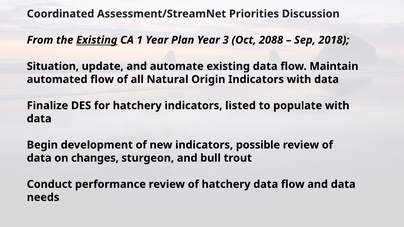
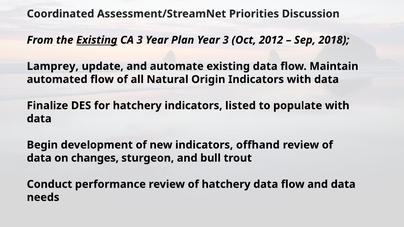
CA 1: 1 -> 3 (140, 40)
2088: 2088 -> 2012 (271, 40)
Situation: Situation -> Lamprey (53, 66)
possible: possible -> offhand (258, 145)
